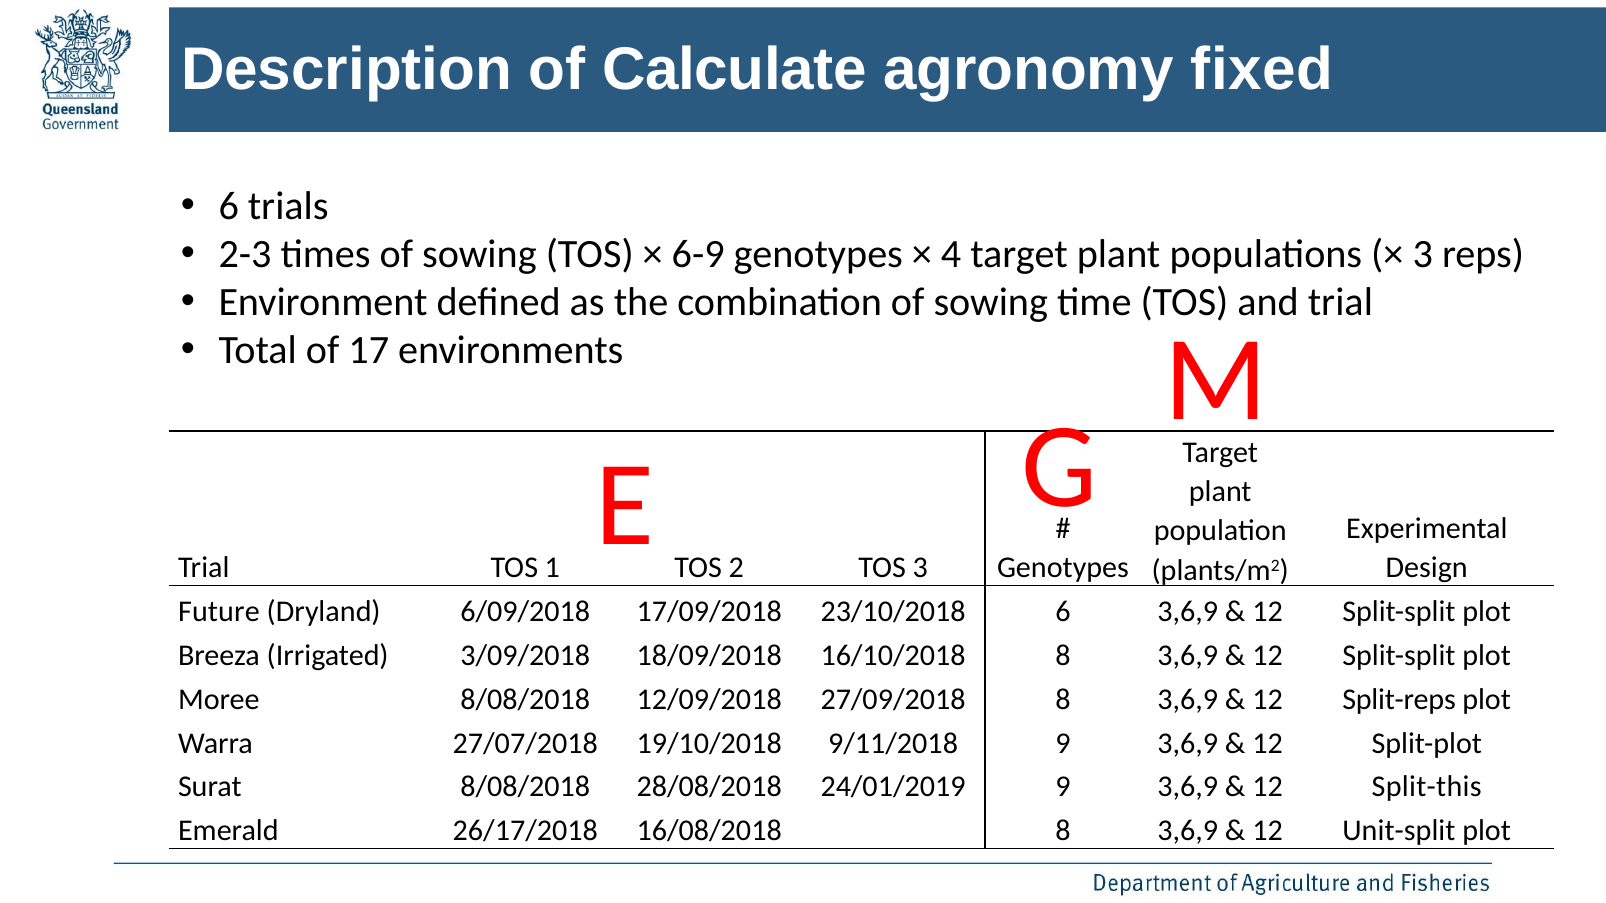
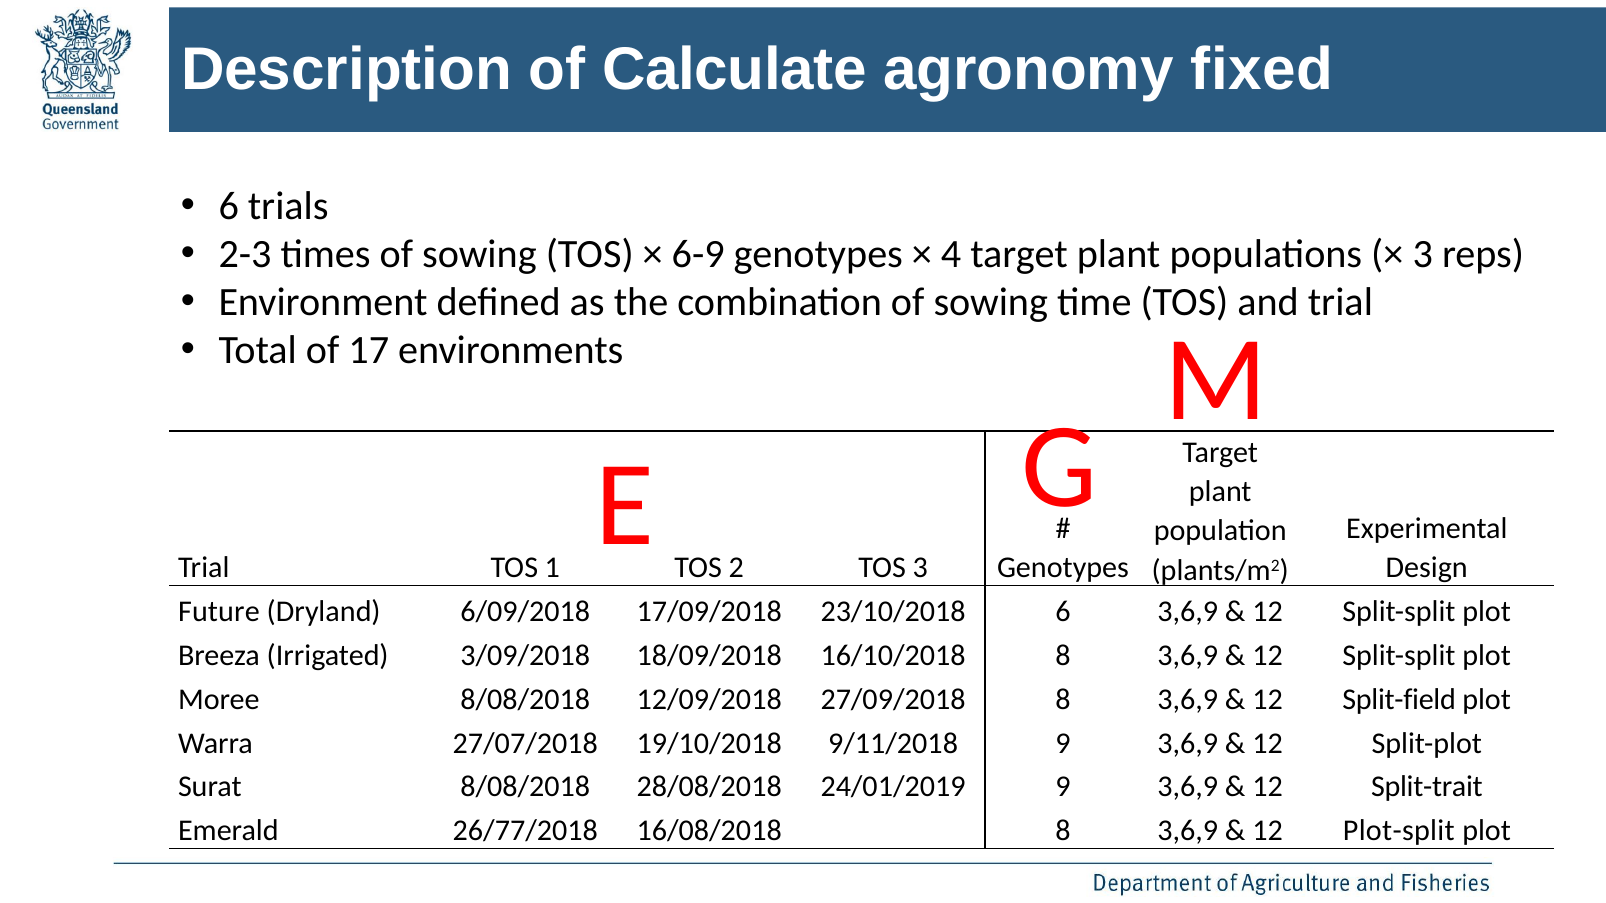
Split-reps: Split-reps -> Split-field (1399, 700)
Split-this: Split-this -> Split-trait (1427, 787)
26/17/2018: 26/17/2018 -> 26/77/2018 (525, 831)
Unit-split: Unit-split -> Plot-split (1399, 831)
